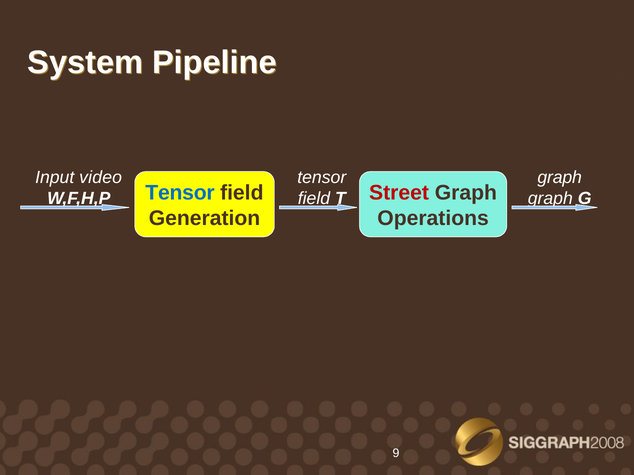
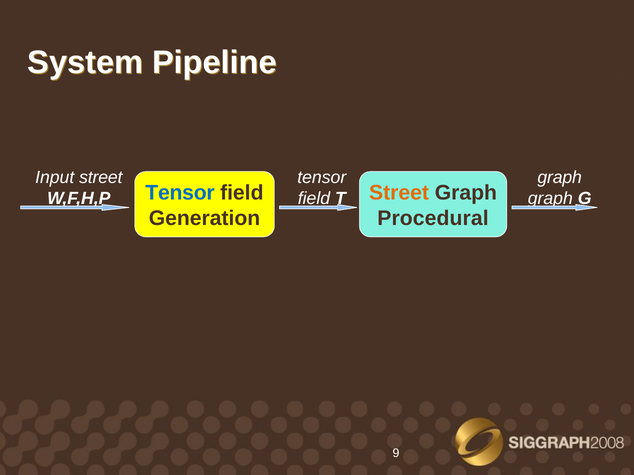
Input video: video -> street (101, 178)
Street colour: red -> orange (399, 193)
Operations: Operations -> Procedural (433, 219)
